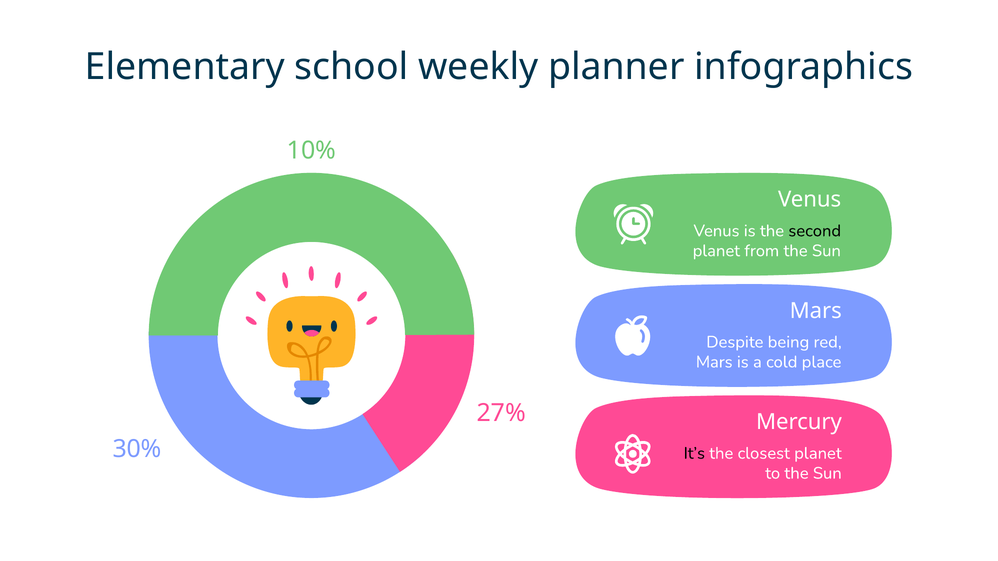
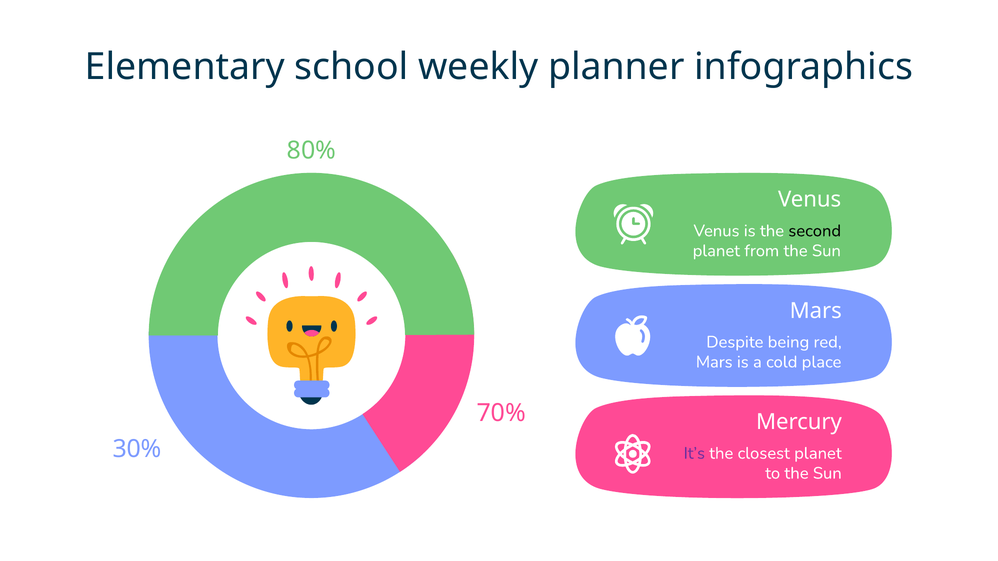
10%: 10% -> 80% (311, 150)
27%: 27% -> 70% (501, 413)
It’s colour: black -> purple (694, 454)
